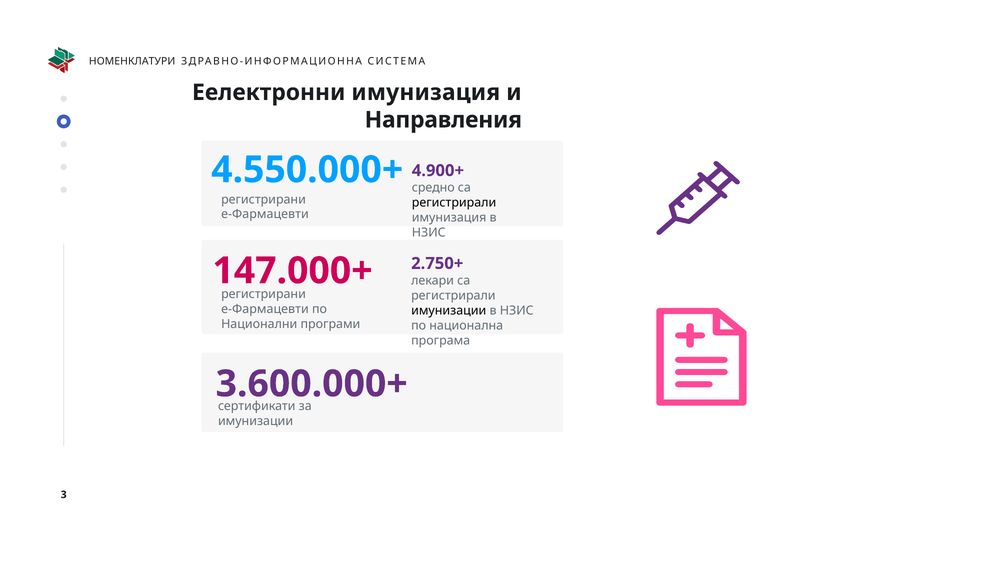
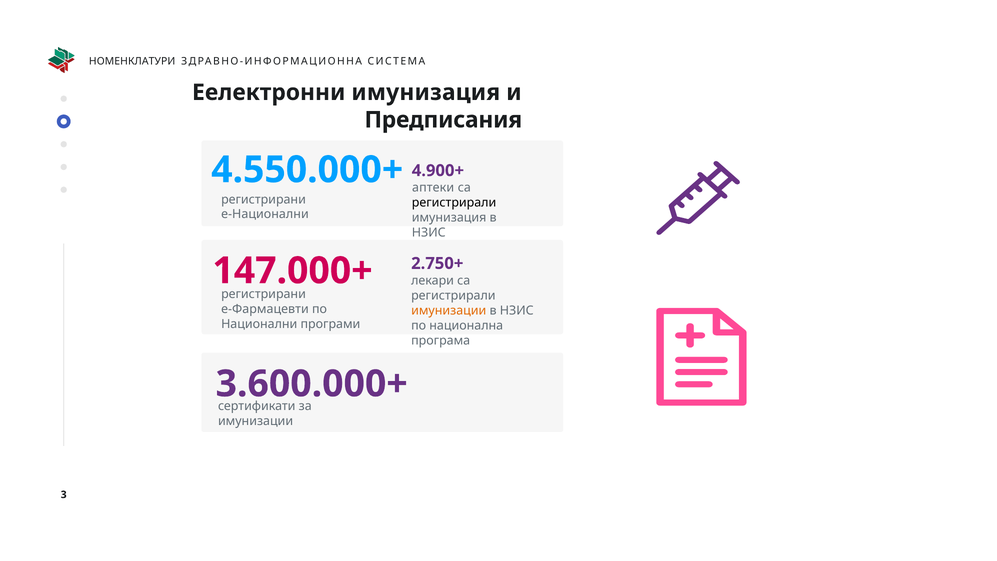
Направления: Направления -> Предписания (443, 120)
средно: средно -> аптеки (433, 188)
е-Фармацевти: е-Фармацевти -> е-Национални (265, 214)
имунизации colour: black -> orange (449, 310)
